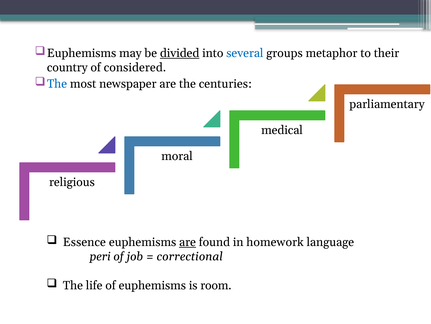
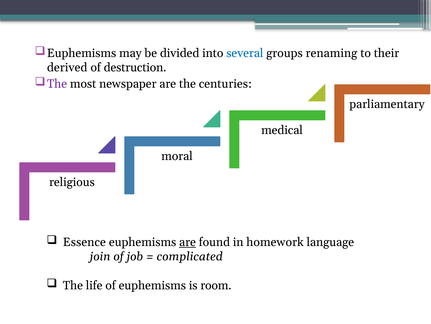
divided underline: present -> none (180, 53)
metaphor: metaphor -> renaming (331, 53)
country: country -> derived (67, 67)
considered: considered -> destruction (135, 67)
The colour: blue -> purple (57, 84)
peri: peri -> join (100, 256)
correctional: correctional -> complicated (190, 256)
